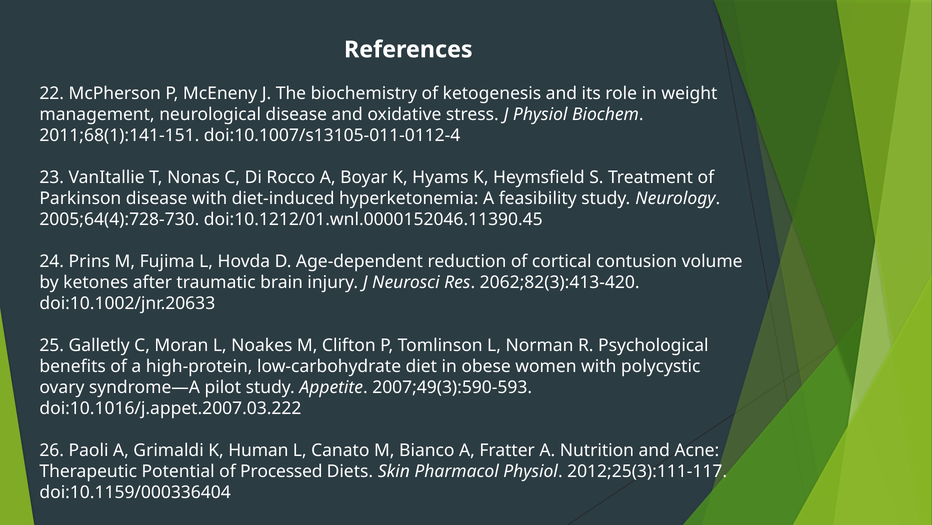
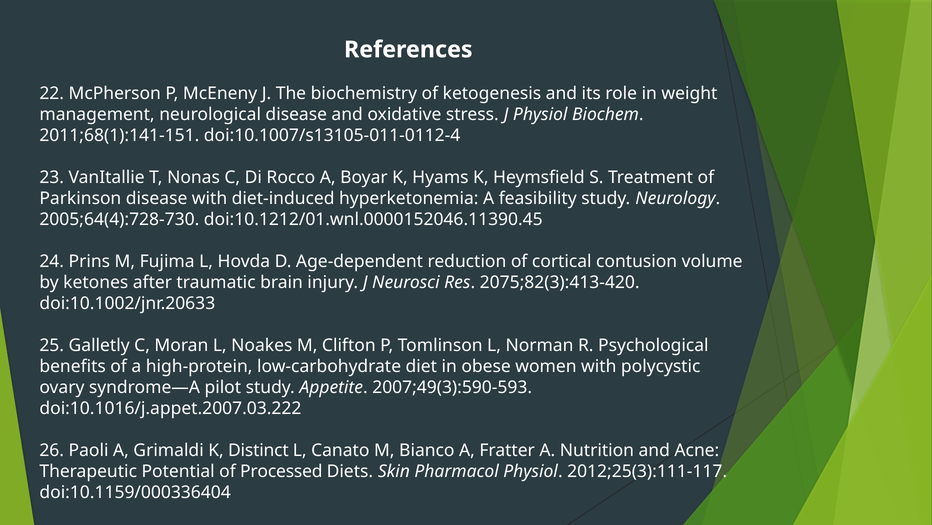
2062;82(3):413-420: 2062;82(3):413-420 -> 2075;82(3):413-420 (560, 282)
Human: Human -> Distinct (258, 450)
